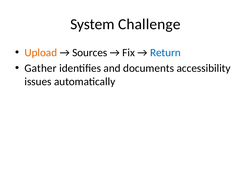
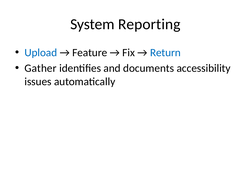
Challenge: Challenge -> Reporting (149, 24)
Upload colour: orange -> blue (41, 53)
Sources: Sources -> Feature (90, 53)
